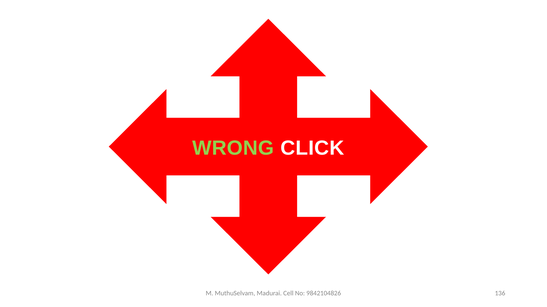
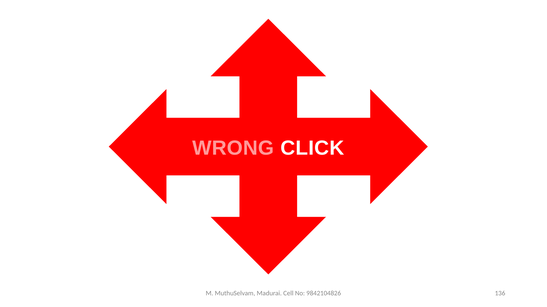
WRONG colour: light green -> pink (233, 148)
